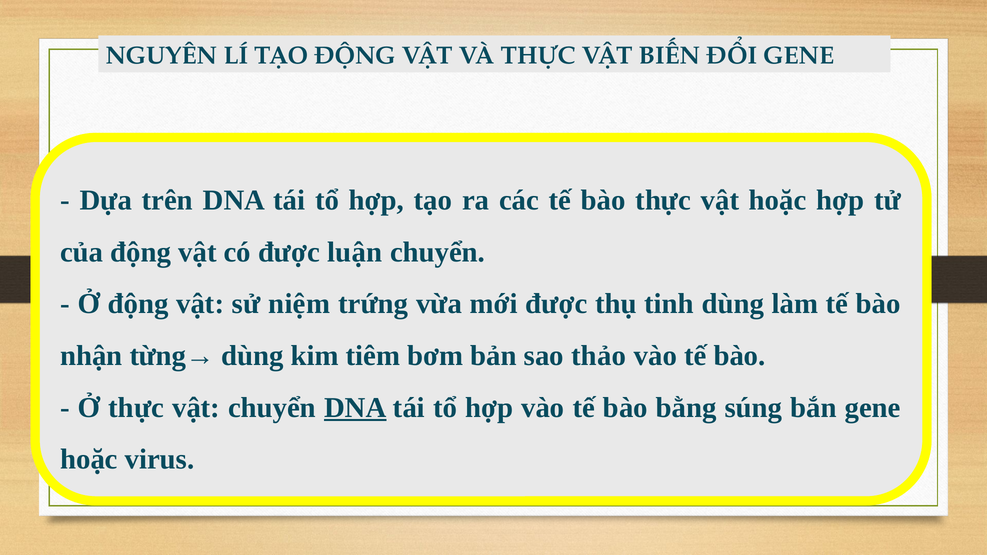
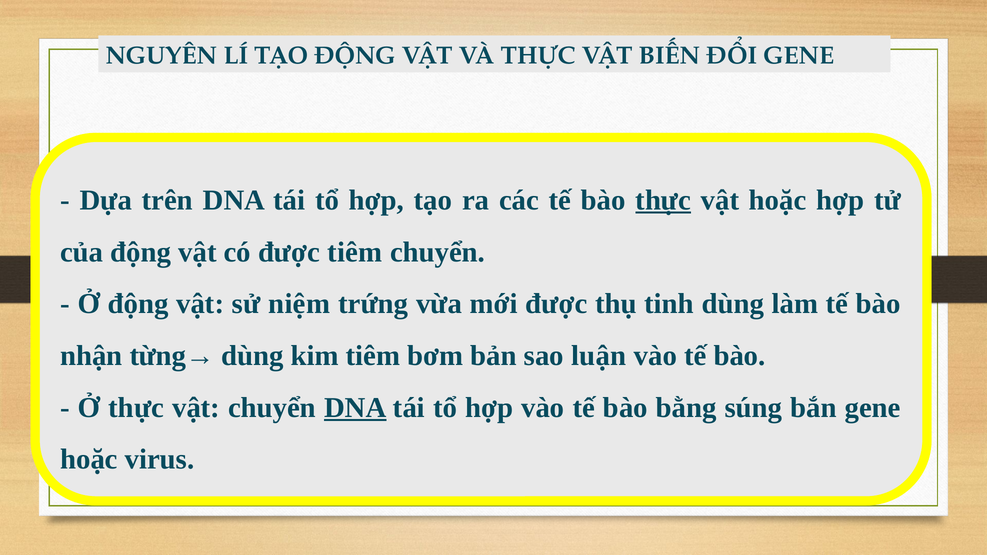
thực underline: none -> present (663, 200)
được luận: luận -> tiêm (355, 252)
thảo: thảo -> luận (599, 356)
